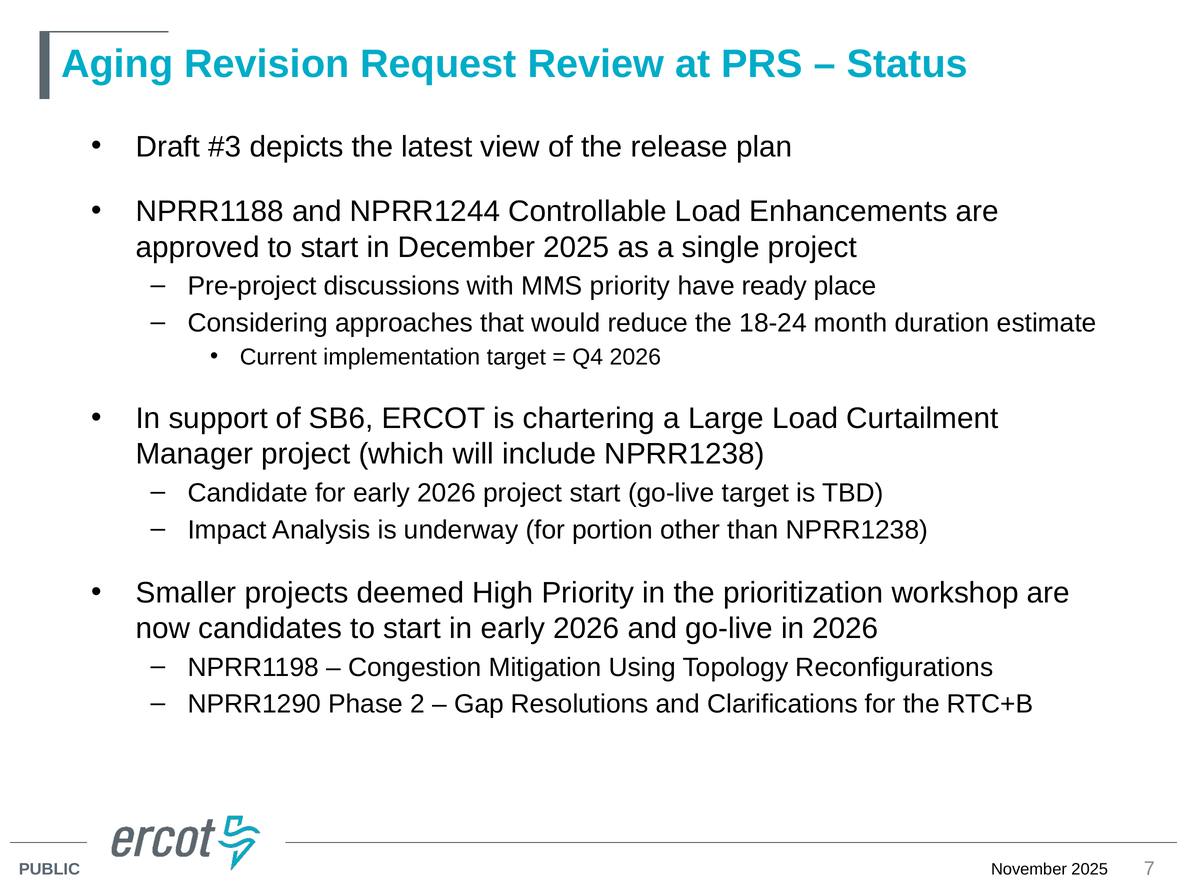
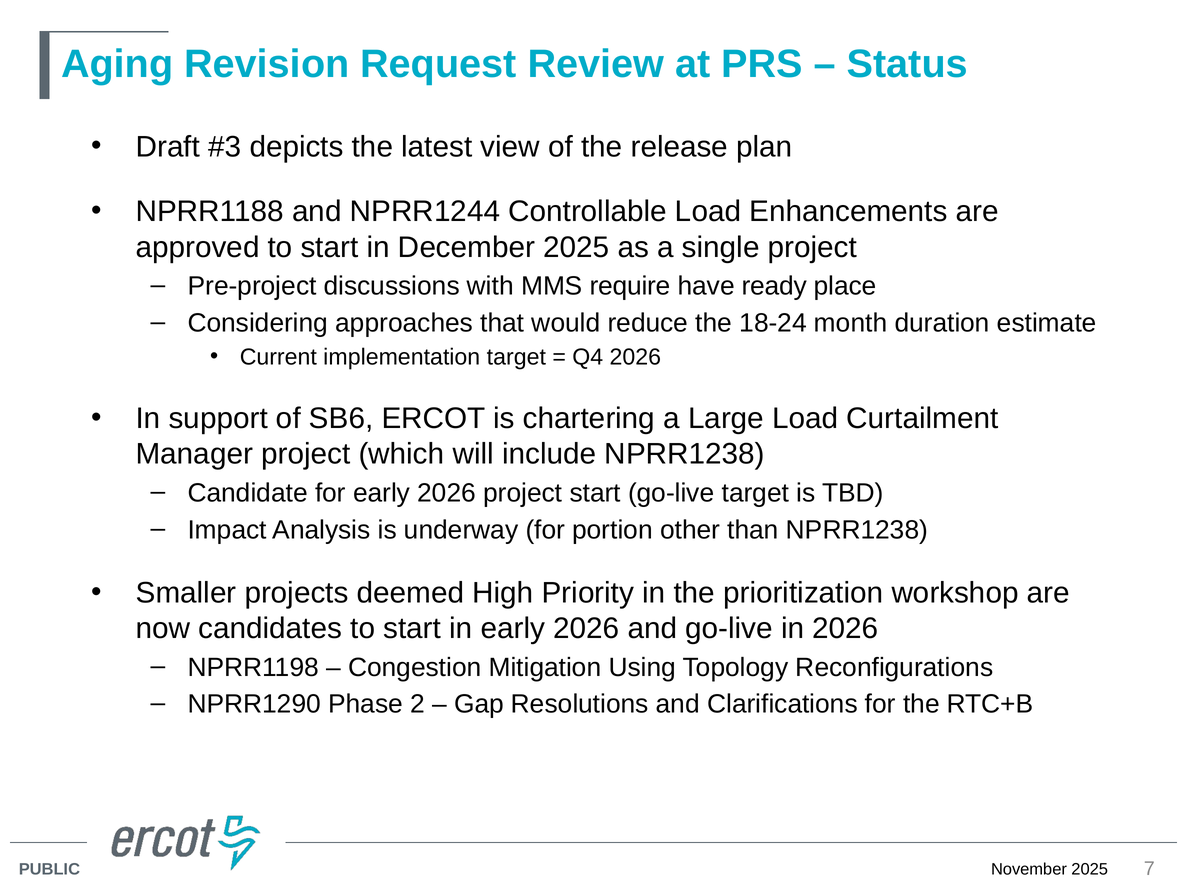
MMS priority: priority -> require (630, 286)
